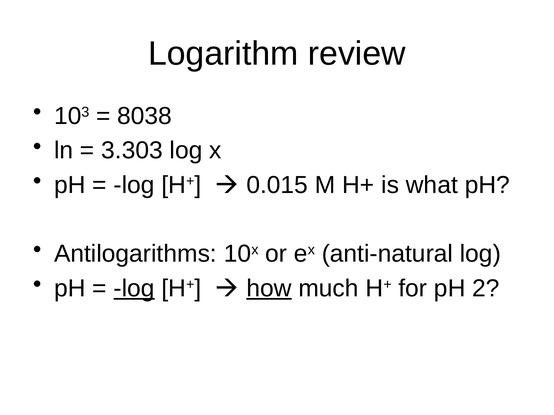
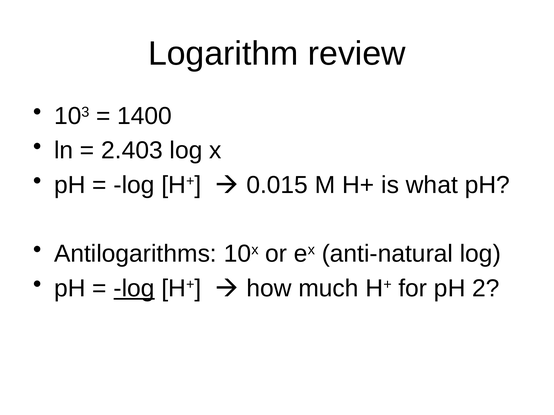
8038: 8038 -> 1400 (145, 116)
3.303: 3.303 -> 2.403 (132, 151)
how underline: present -> none (269, 289)
